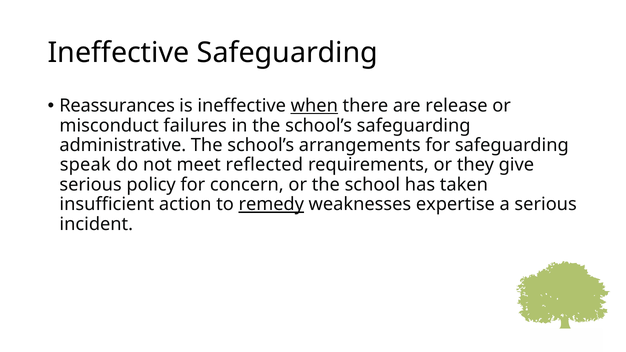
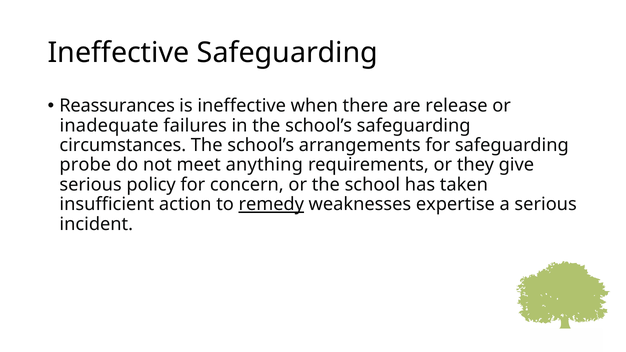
when underline: present -> none (314, 106)
misconduct: misconduct -> inadequate (109, 126)
administrative: administrative -> circumstances (123, 145)
speak: speak -> probe (85, 165)
reflected: reflected -> anything (264, 165)
